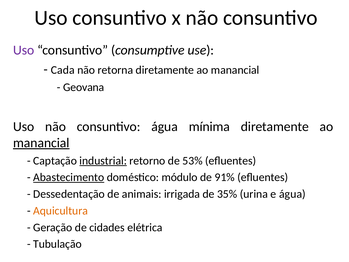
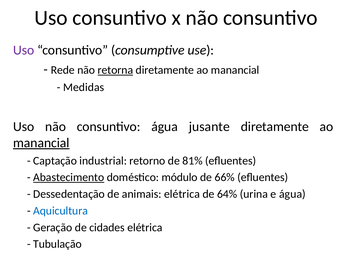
Cada: Cada -> Rede (63, 70)
retorna underline: none -> present (115, 70)
Geovana: Geovana -> Medidas (84, 87)
mínima: mínima -> jusante (209, 126)
industrial underline: present -> none (103, 161)
53%: 53% -> 81% (193, 161)
91%: 91% -> 66% (225, 177)
animais irrigada: irrigada -> elétrica (182, 194)
35%: 35% -> 64% (227, 194)
Aquicultura colour: orange -> blue (61, 211)
